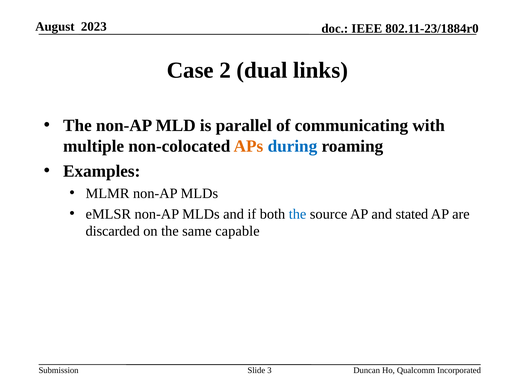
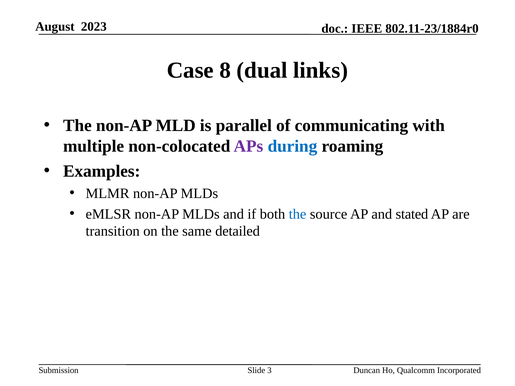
2: 2 -> 8 (225, 70)
APs colour: orange -> purple (248, 146)
discarded: discarded -> transition (113, 231)
capable: capable -> detailed (238, 231)
